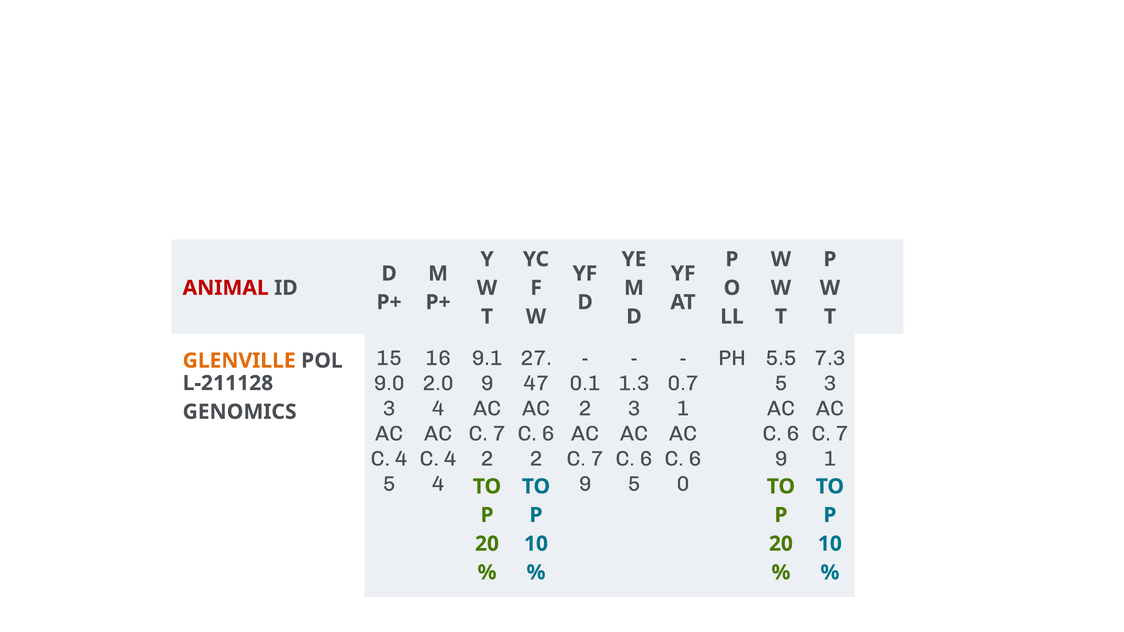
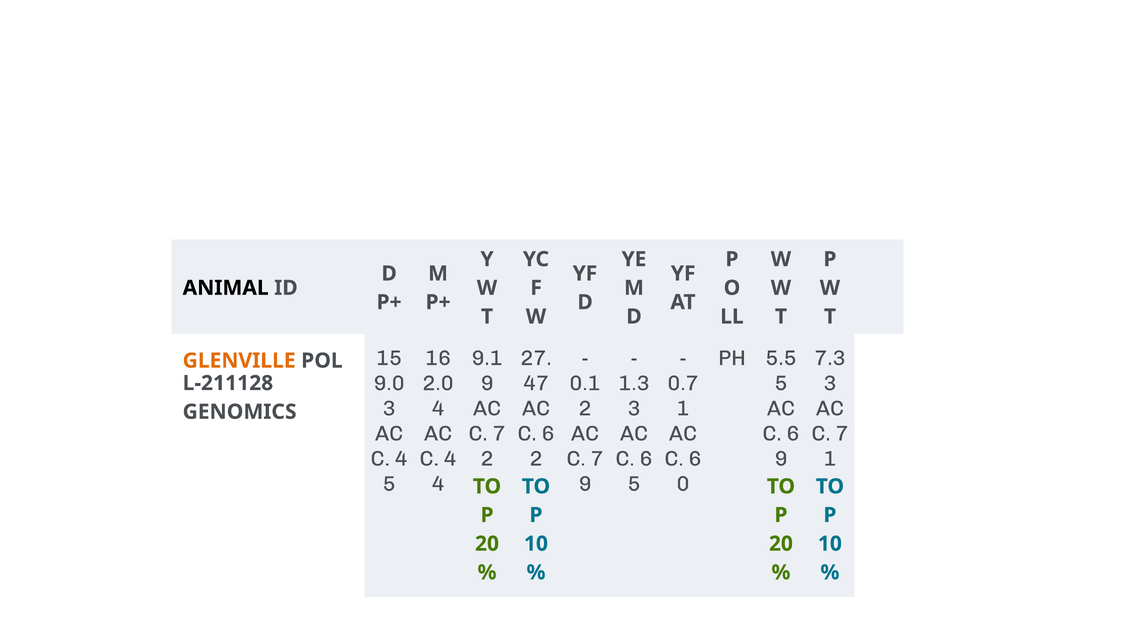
ANIMAL colour: red -> black (226, 288)
